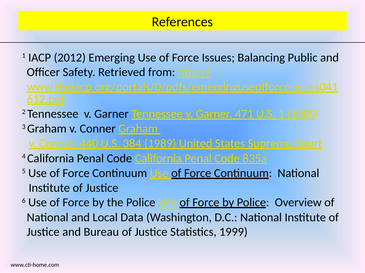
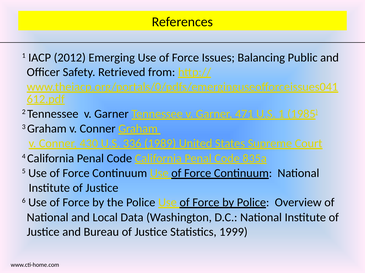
440: 440 -> 430 (89, 144)
384: 384 -> 336 (132, 144)
